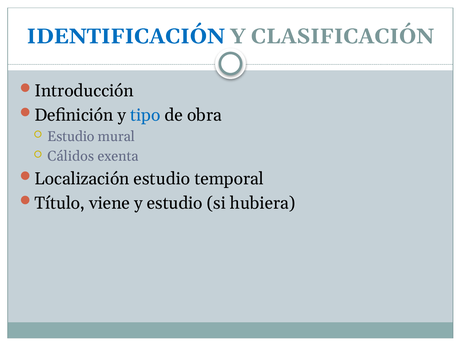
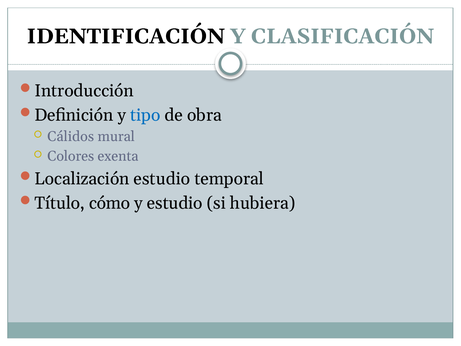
IDENTIFICACIÓN colour: blue -> black (126, 36)
Estudio: Estudio -> Cálidos (71, 137)
Cálidos: Cálidos -> Colores (71, 156)
viene: viene -> cómo (110, 203)
